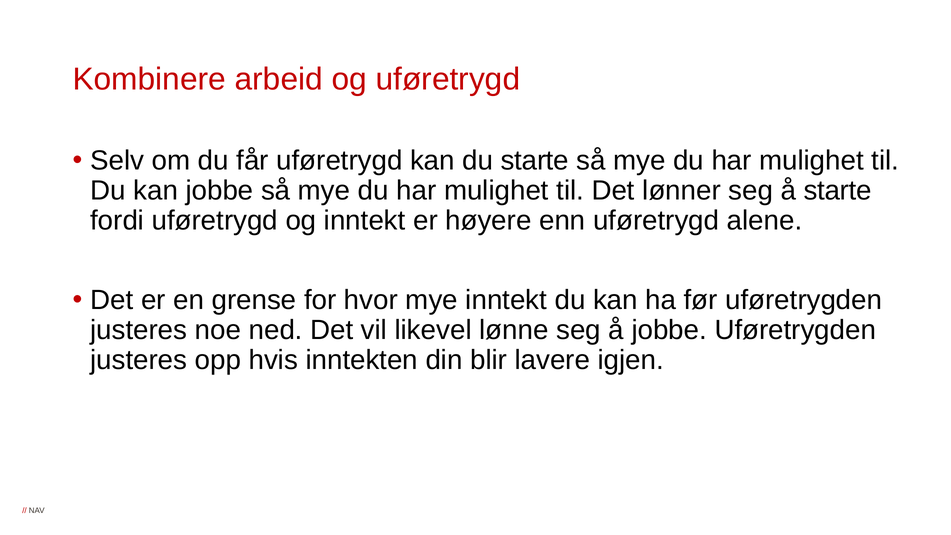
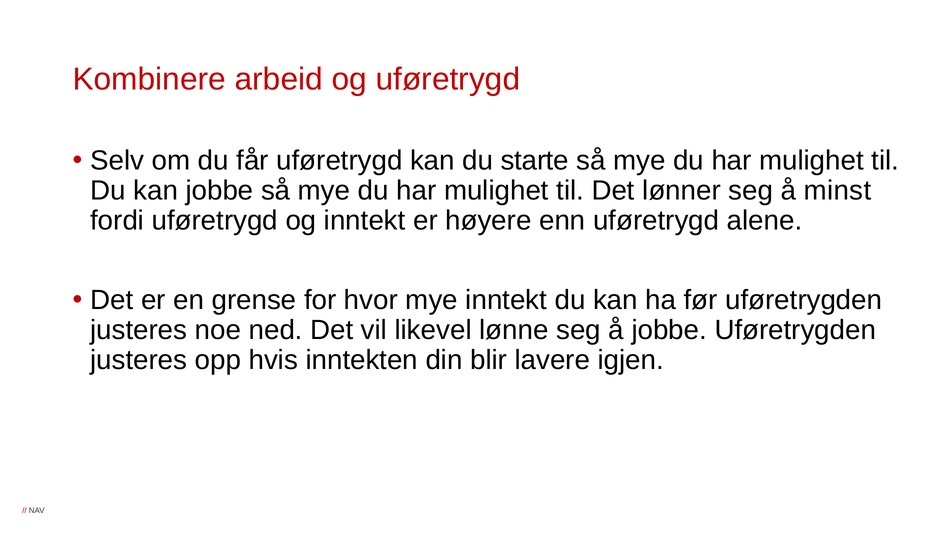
å starte: starte -> minst (838, 191)
